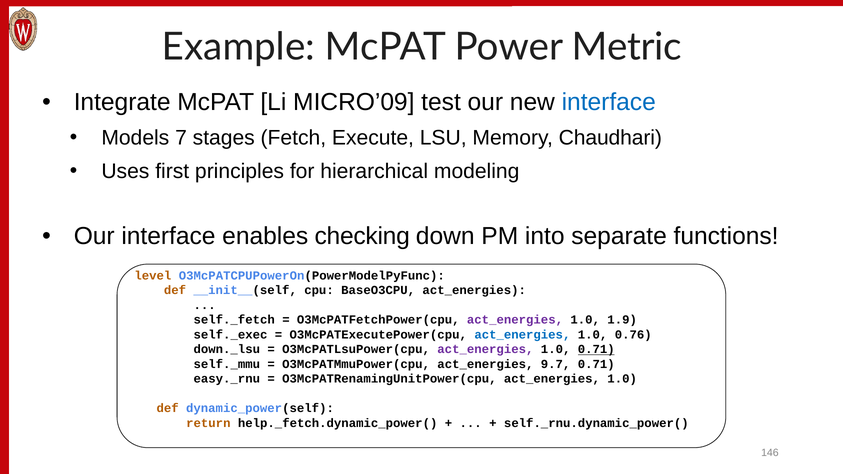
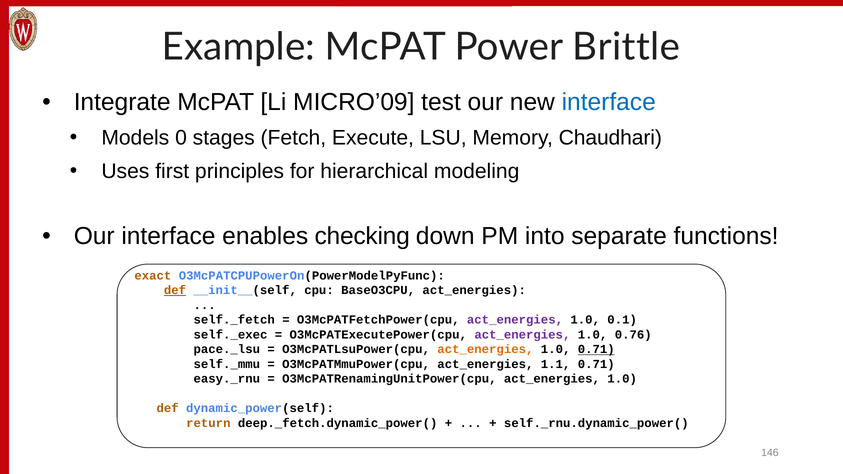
Metric: Metric -> Brittle (626, 47)
7: 7 -> 0 (181, 138)
level: level -> exact (153, 276)
def underline: none -> present (175, 290)
1.9: 1.9 -> 0.1 (622, 320)
act_energies colour: blue -> purple (522, 335)
down._lsu: down._lsu -> pace._lsu (227, 349)
act_energies colour: purple -> orange (485, 349)
9.7: 9.7 -> 1.1 (556, 364)
help._fetch.dynamic_power(: help._fetch.dynamic_power( -> deep._fetch.dynamic_power( (338, 423)
